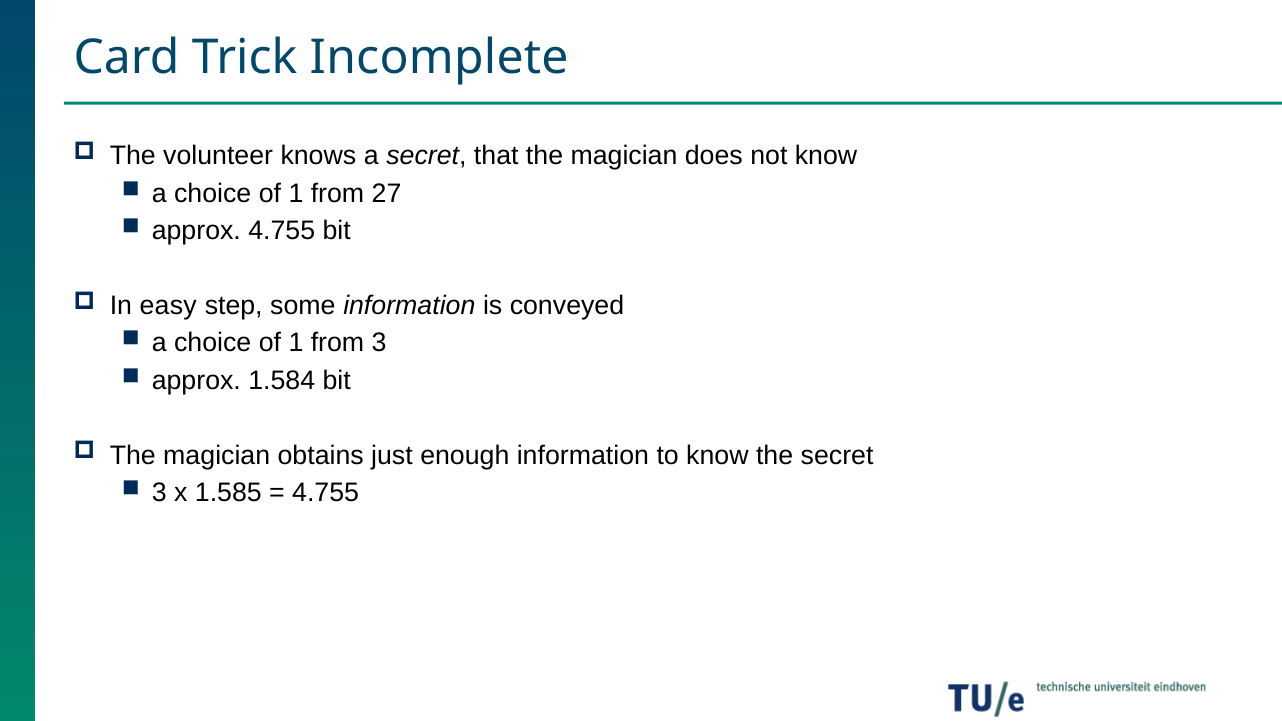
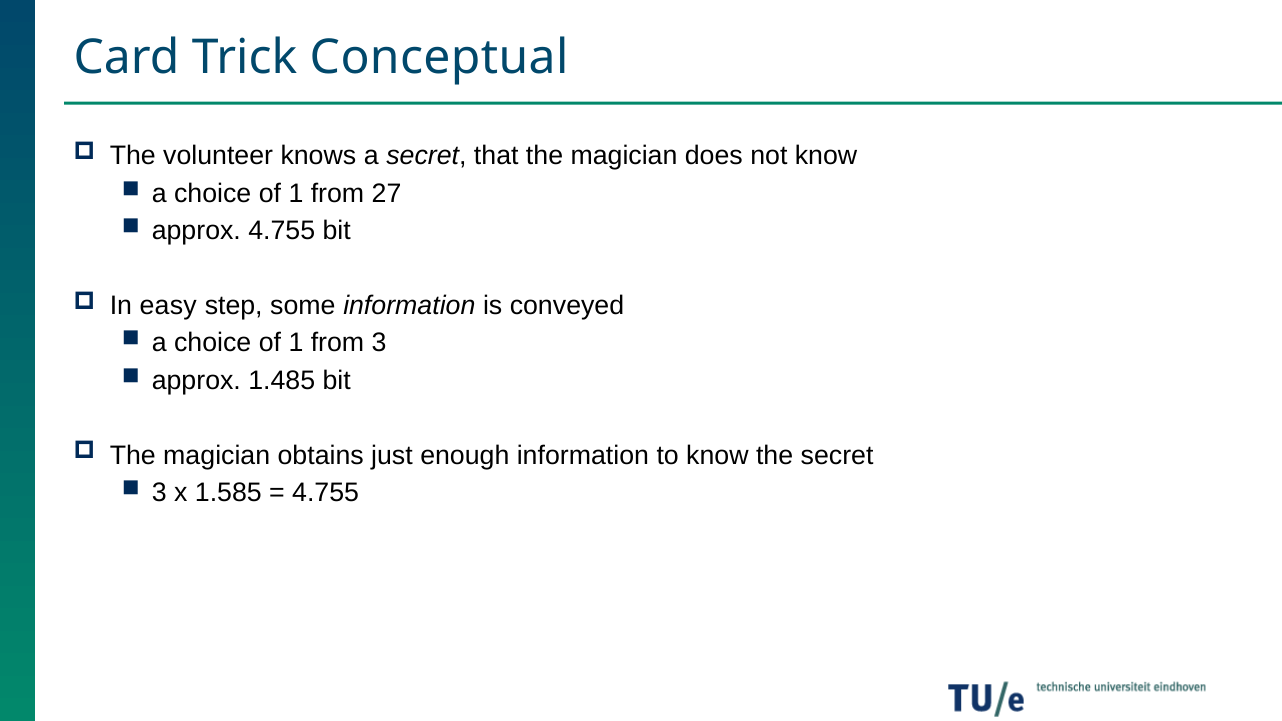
Incomplete: Incomplete -> Conceptual (439, 58)
1.584: 1.584 -> 1.485 (282, 380)
